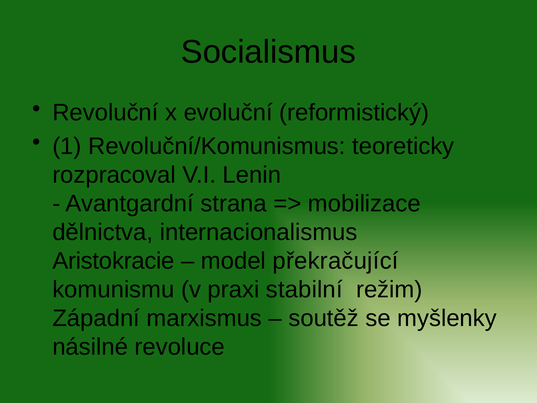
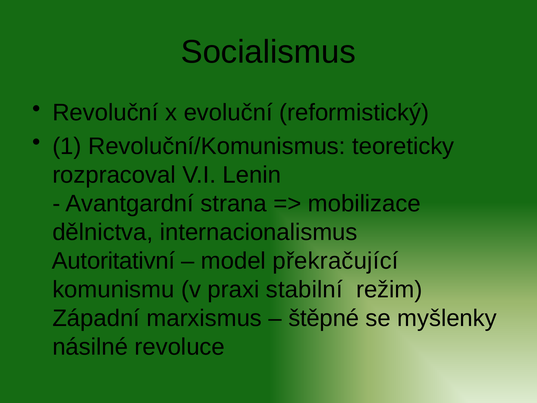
Aristokracie: Aristokracie -> Autoritativní (113, 261)
soutěž: soutěž -> štěpné (324, 318)
